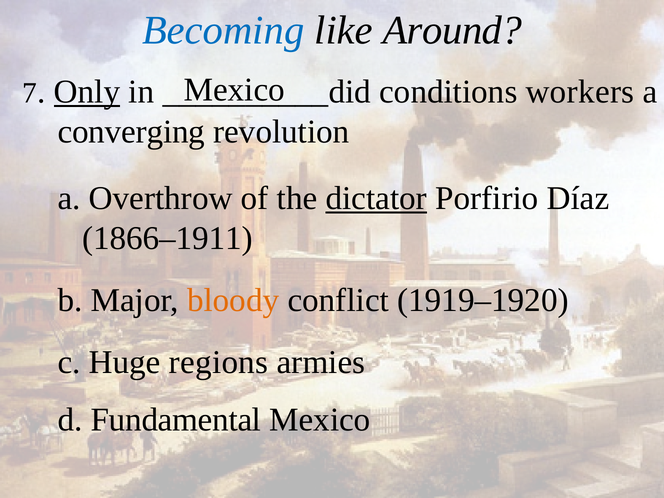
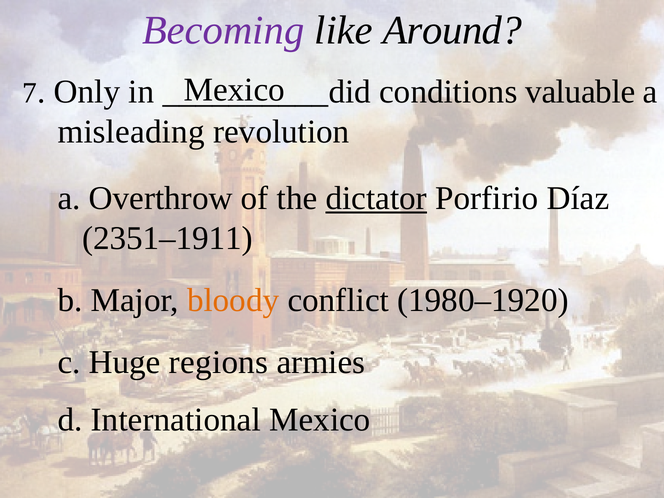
Becoming colour: blue -> purple (223, 31)
Only underline: present -> none (87, 92)
workers: workers -> valuable (580, 92)
converging: converging -> misleading (131, 132)
1866–1911: 1866–1911 -> 2351–1911 (168, 238)
1919–1920: 1919–1920 -> 1980–1920 (483, 300)
Fundamental: Fundamental -> International (176, 420)
